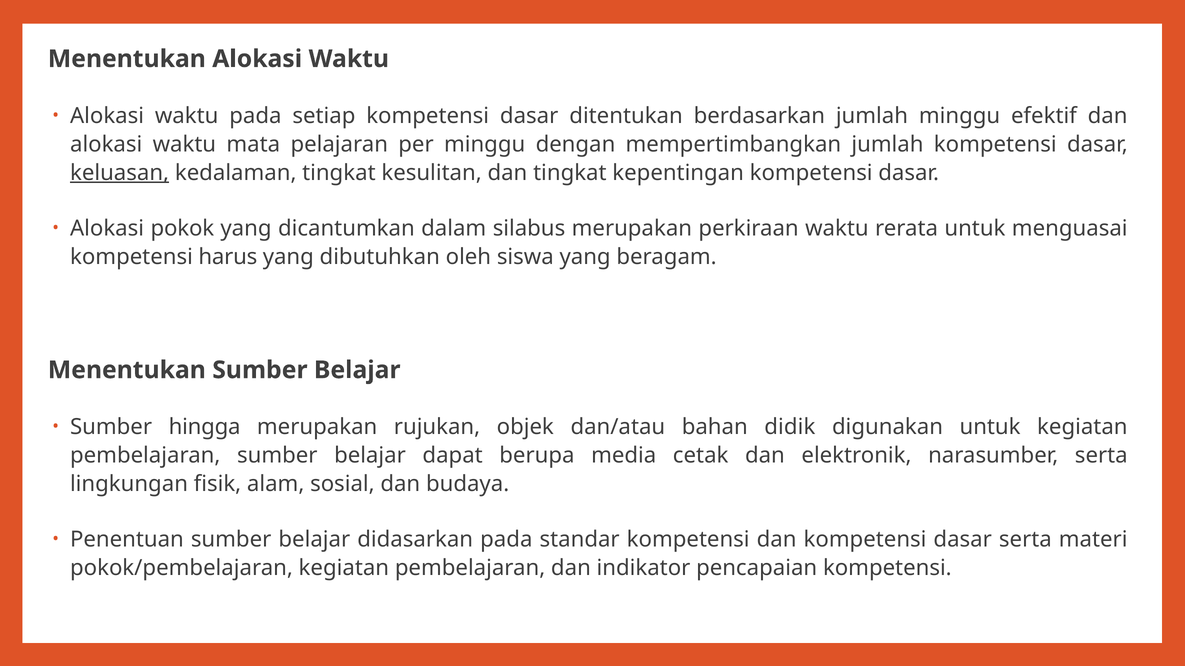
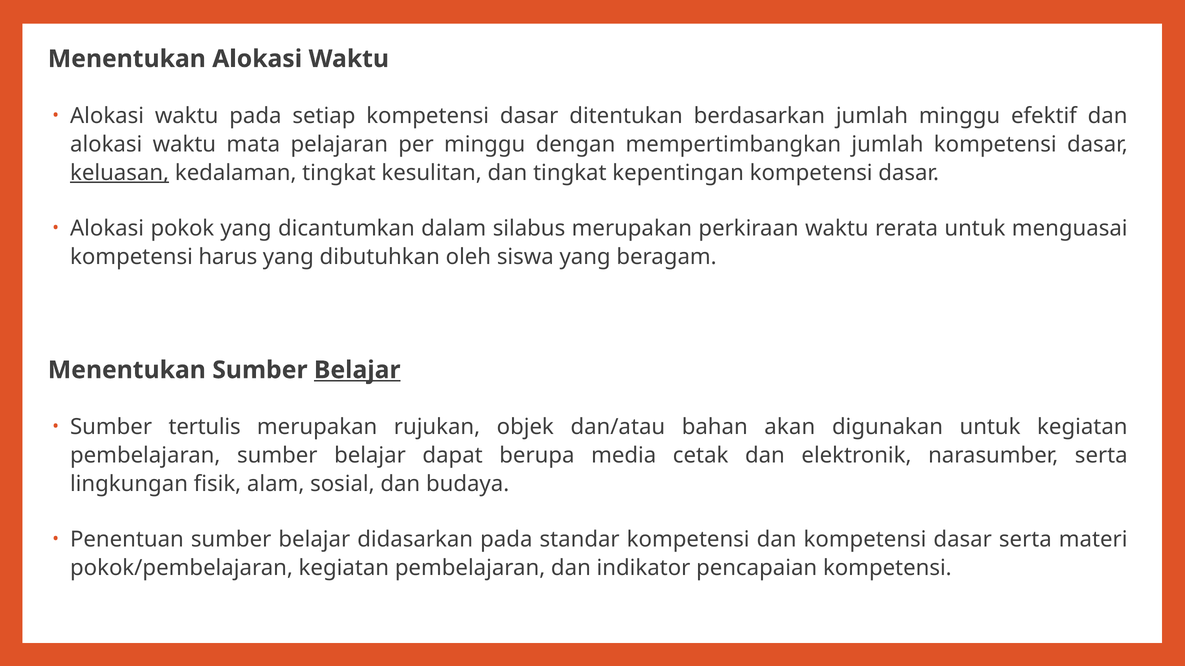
Belajar underline: none -> present (357, 370)
hingga: hingga -> tertulis (205, 427)
didik: didik -> akan (790, 427)
